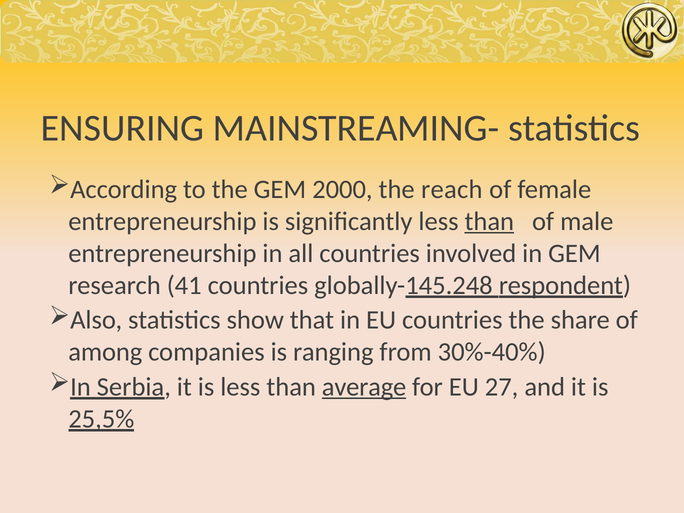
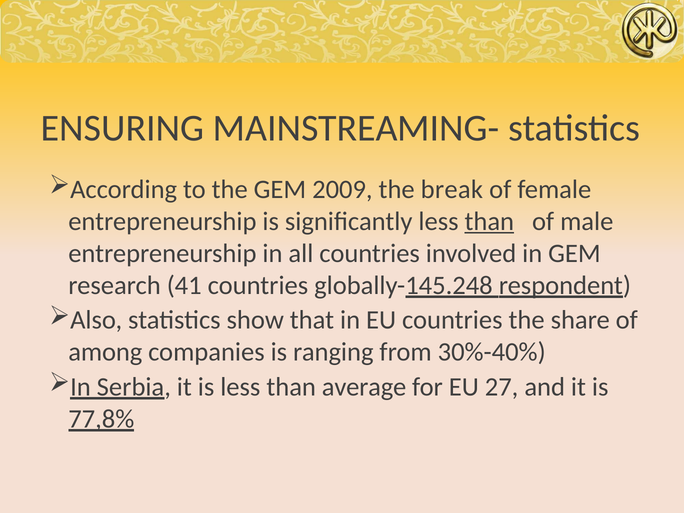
2000: 2000 -> 2009 (342, 189)
reach: reach -> break (452, 189)
average underline: present -> none (364, 387)
25,5%: 25,5% -> 77,8% (101, 419)
